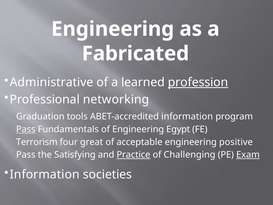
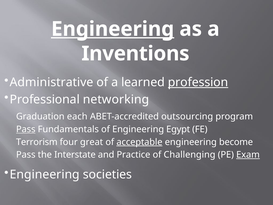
Engineering underline: none -> present (113, 29)
Fabricated: Fabricated -> Inventions (135, 54)
tools: tools -> each (77, 116)
ABET-accredited information: information -> outsourcing (187, 116)
acceptable underline: none -> present (139, 142)
positive: positive -> become (236, 142)
Satisfying: Satisfying -> Interstate (75, 155)
Practice underline: present -> none (133, 155)
Information: Information -> Engineering (45, 174)
